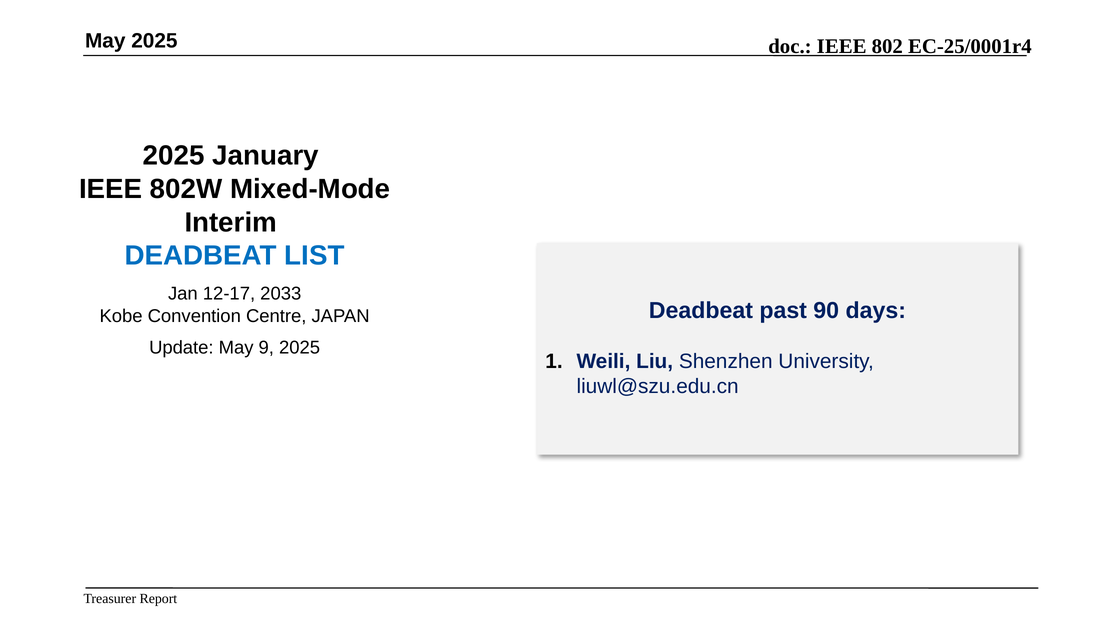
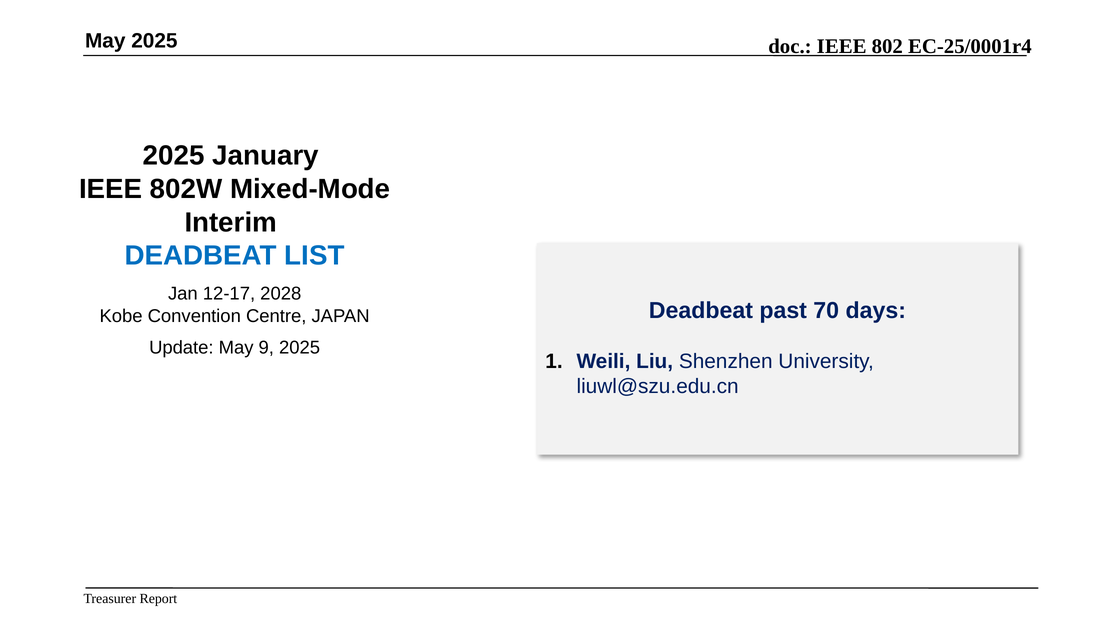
2033: 2033 -> 2028 (281, 294)
90: 90 -> 70 (826, 311)
